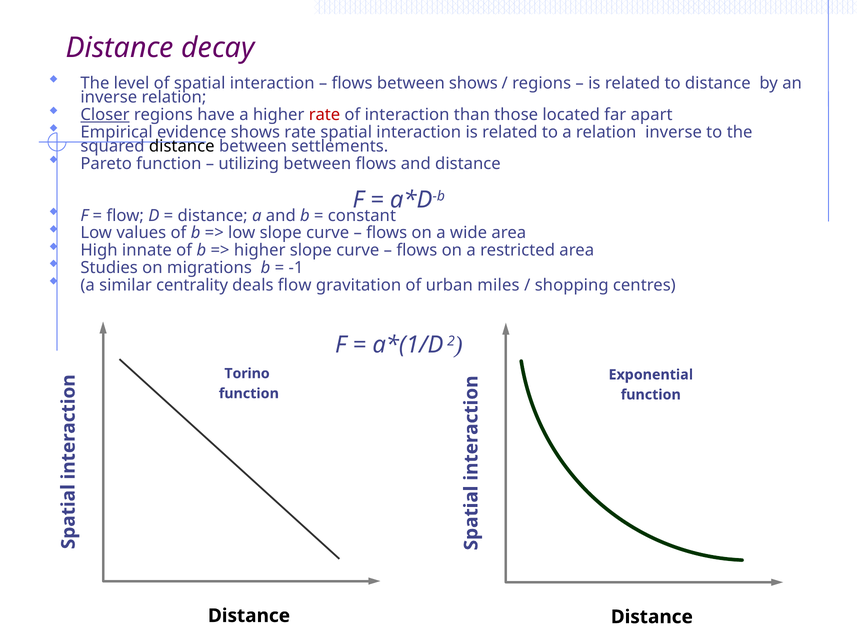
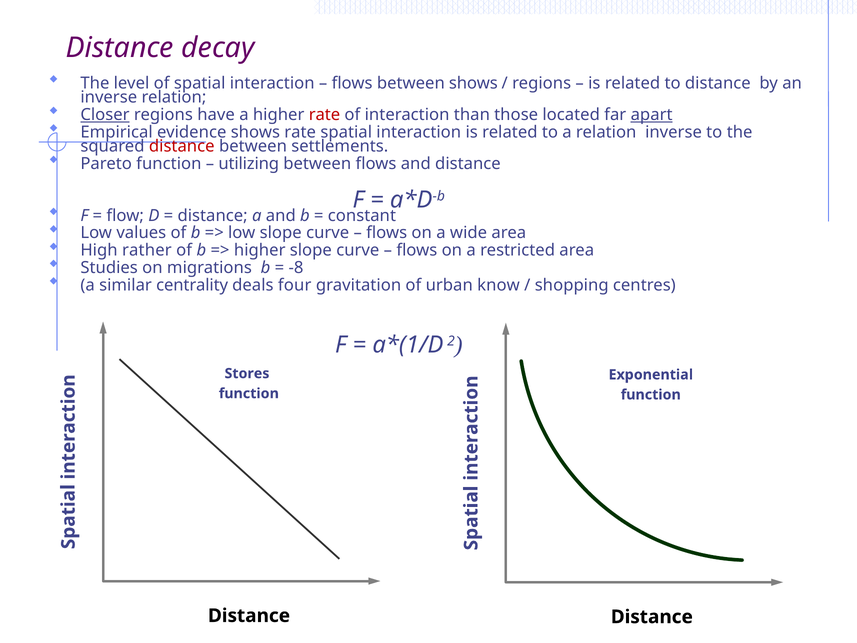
apart underline: none -> present (652, 115)
distance colour: black -> red (182, 146)
innate: innate -> rather (147, 250)
-1: -1 -> -8 (296, 268)
deals flow: flow -> four (295, 285)
miles: miles -> know (499, 285)
Torino: Torino -> Stores (247, 373)
